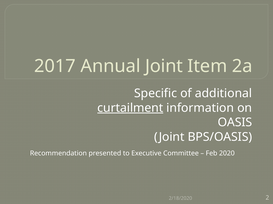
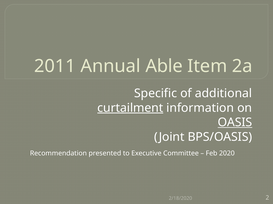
2017: 2017 -> 2011 (55, 66)
Annual Joint: Joint -> Able (164, 66)
OASIS underline: none -> present (235, 123)
